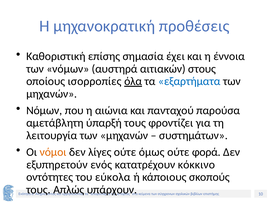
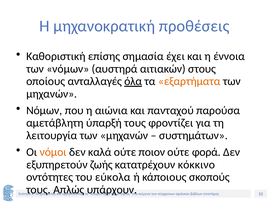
ισορροπίες: ισορροπίες -> ανταλλαγές (95, 81)
εξαρτήματα colour: blue -> orange (189, 81)
λίγες: λίγες -> καλά (100, 152)
όμως: όμως -> ποιον (152, 152)
ενός: ενός -> ζωής (101, 164)
